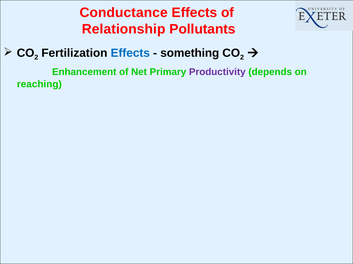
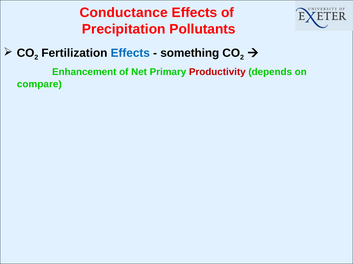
Relationship: Relationship -> Precipitation (124, 29)
Productivity colour: purple -> red (217, 72)
reaching: reaching -> compare (39, 84)
